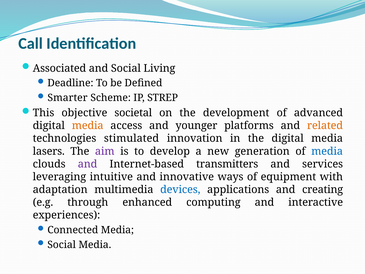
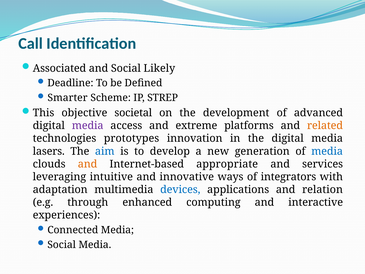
Living: Living -> Likely (159, 68)
media colour: orange -> purple (88, 126)
younger: younger -> extreme (196, 126)
stimulated: stimulated -> prototypes (131, 138)
aim colour: purple -> blue (105, 151)
and colour: purple -> orange (88, 164)
transmitters: transmitters -> appropriate (227, 164)
equipment: equipment -> integrators (288, 177)
creating: creating -> relation (323, 189)
